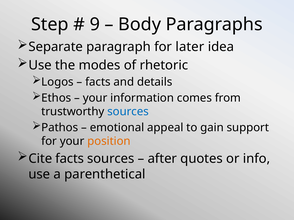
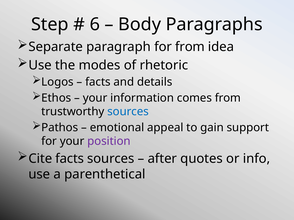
9: 9 -> 6 (95, 25)
for later: later -> from (190, 47)
position colour: orange -> purple (109, 142)
